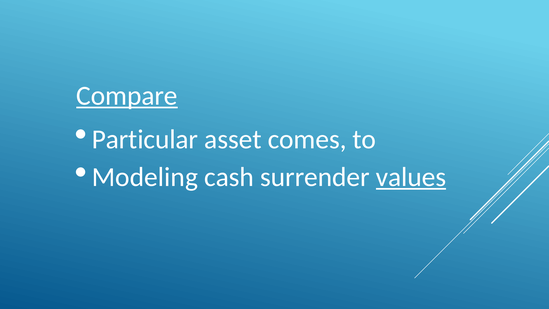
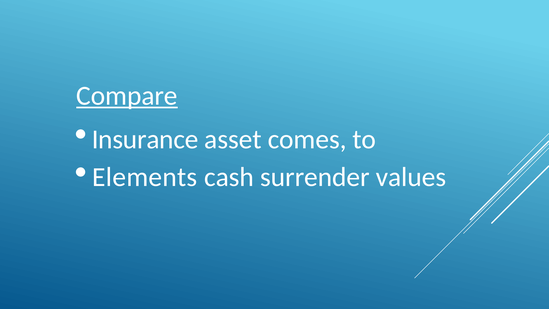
Particular: Particular -> Insurance (145, 139)
Modeling: Modeling -> Elements (145, 177)
values underline: present -> none (411, 177)
